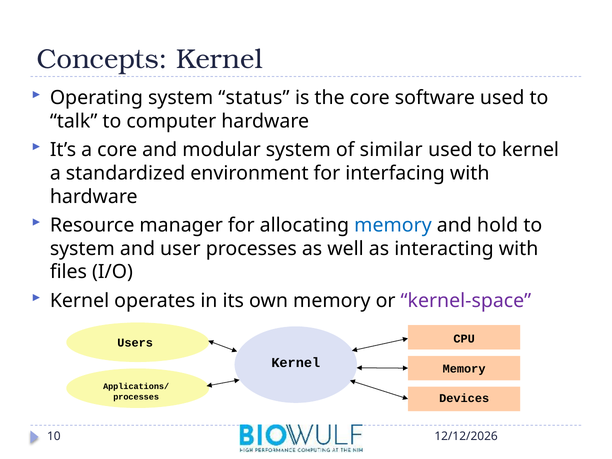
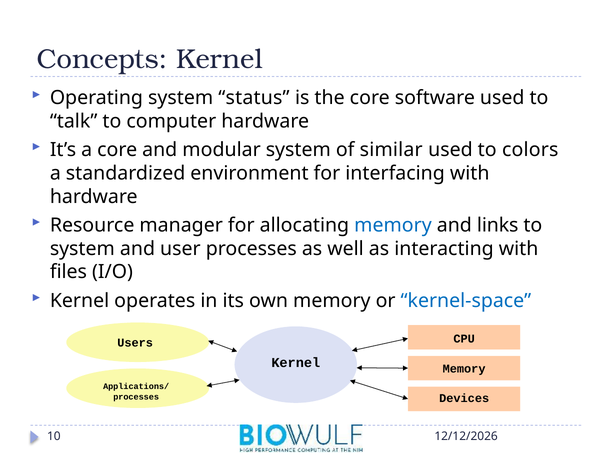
to kernel: kernel -> colors (530, 150)
hold: hold -> links (498, 225)
kernel-space colour: purple -> blue (466, 301)
